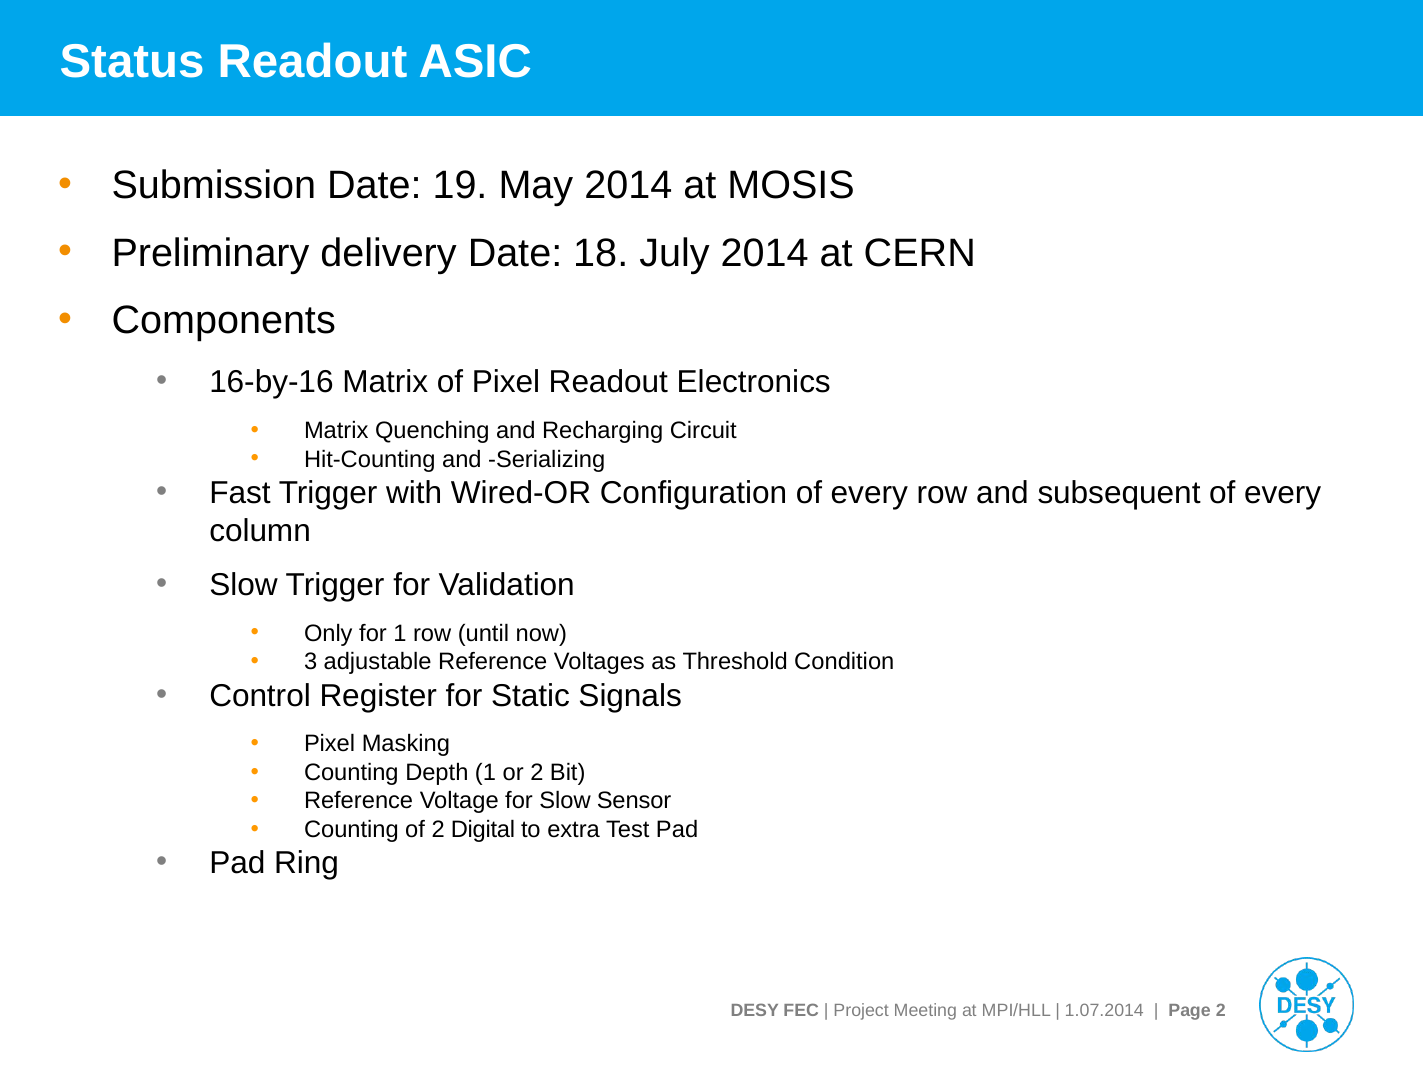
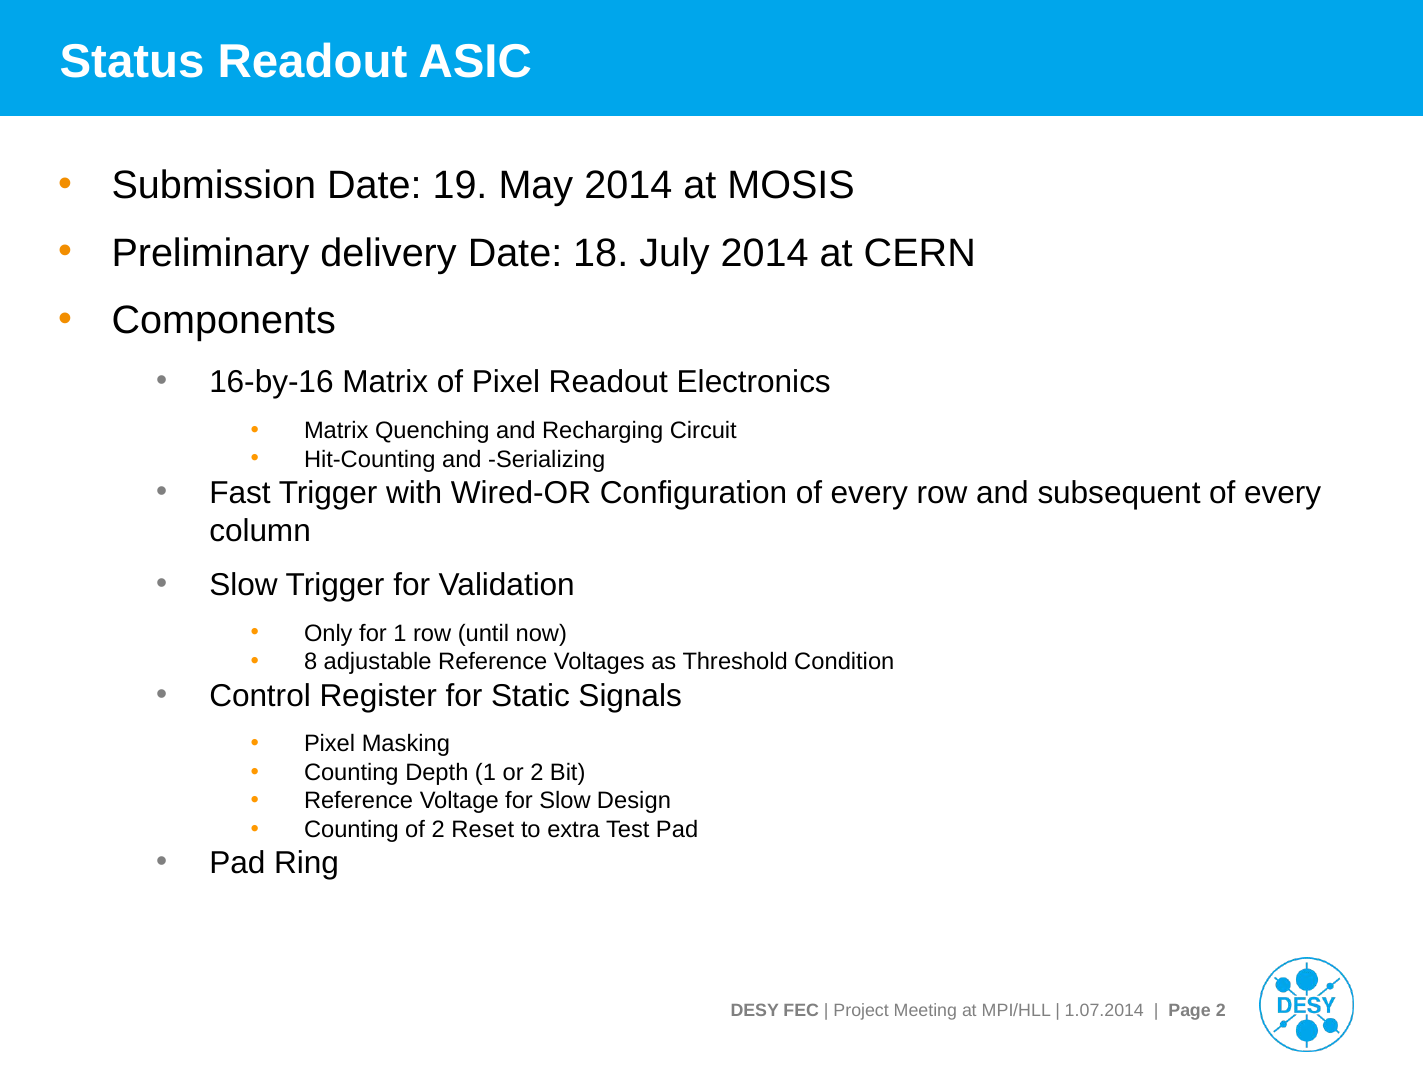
3: 3 -> 8 (311, 661)
Sensor: Sensor -> Design (634, 800)
Digital: Digital -> Reset (483, 829)
